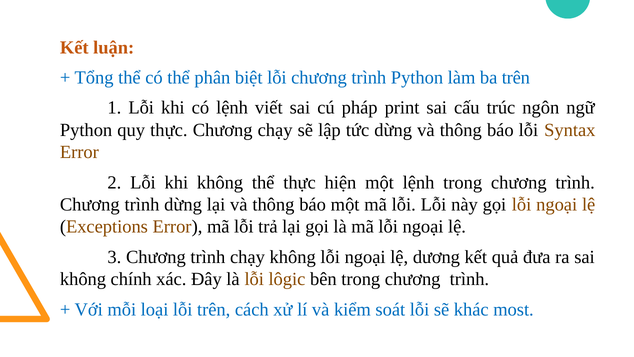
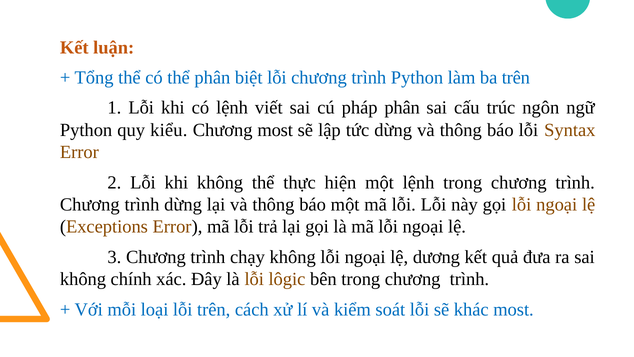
pháp print: print -> phân (402, 108)
quy thực: thực -> kiểu (169, 130)
Chương chạy: chạy -> most (275, 130)
